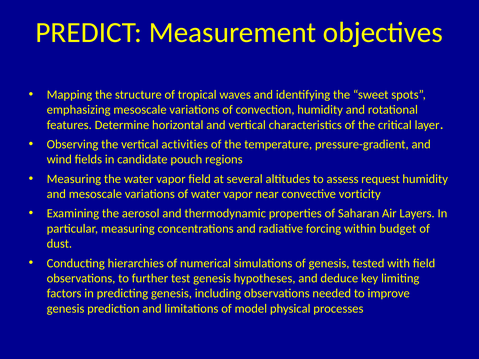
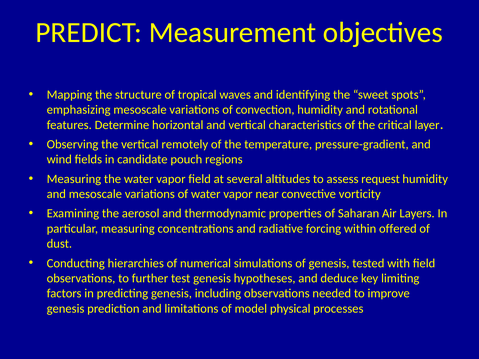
activities: activities -> remotely (185, 144)
budget: budget -> offered (398, 229)
